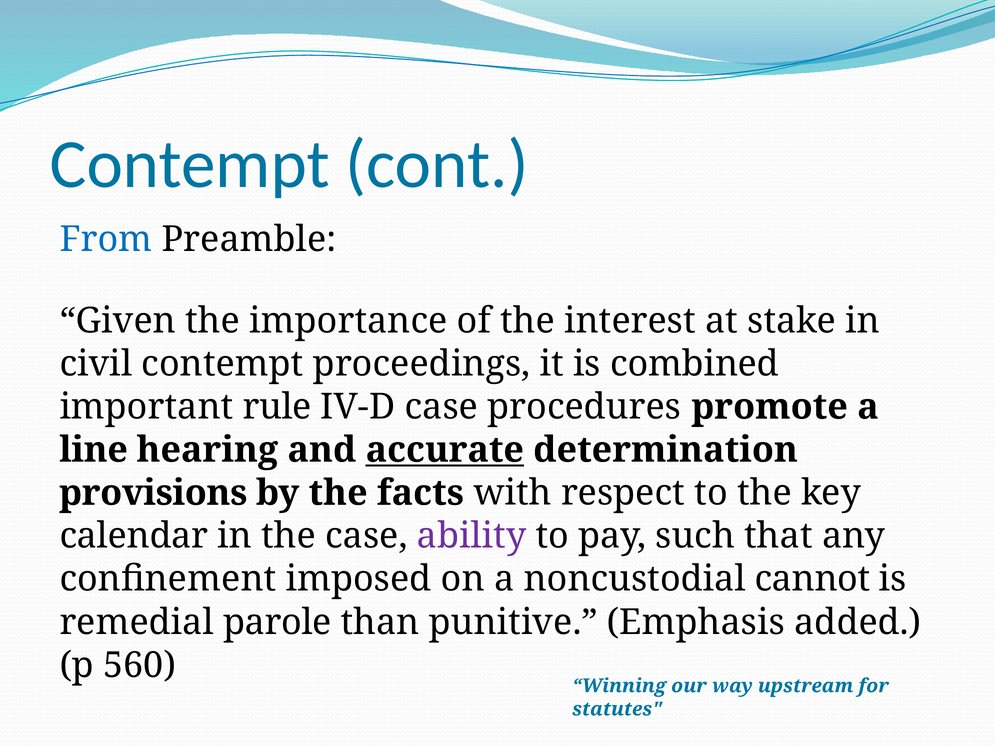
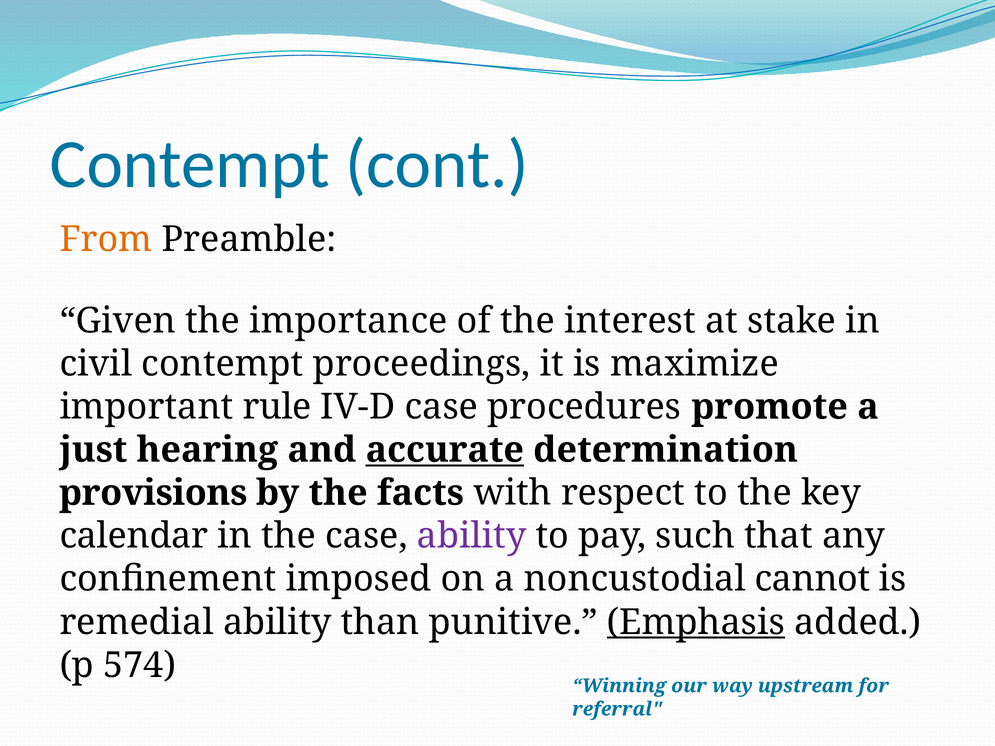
From colour: blue -> orange (106, 240)
combined: combined -> maximize (695, 364)
line: line -> just (93, 450)
remedial parole: parole -> ability (277, 622)
Emphasis underline: none -> present (696, 622)
560: 560 -> 574 (140, 665)
statutes: statutes -> referral (617, 709)
